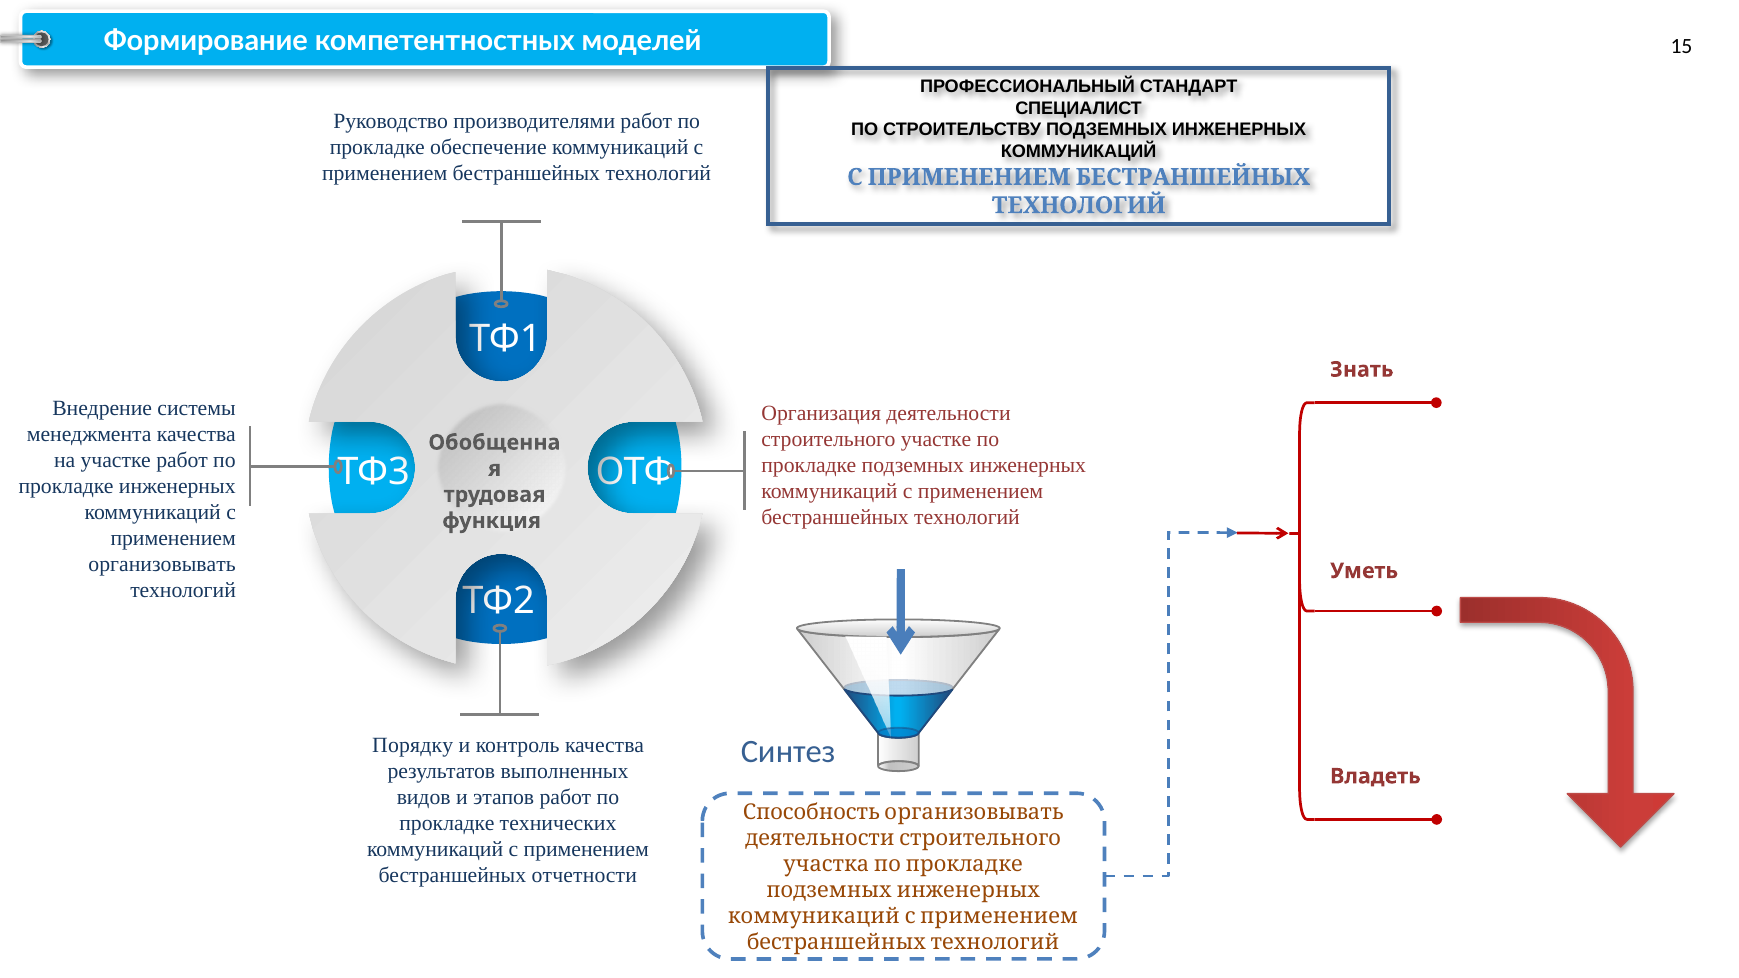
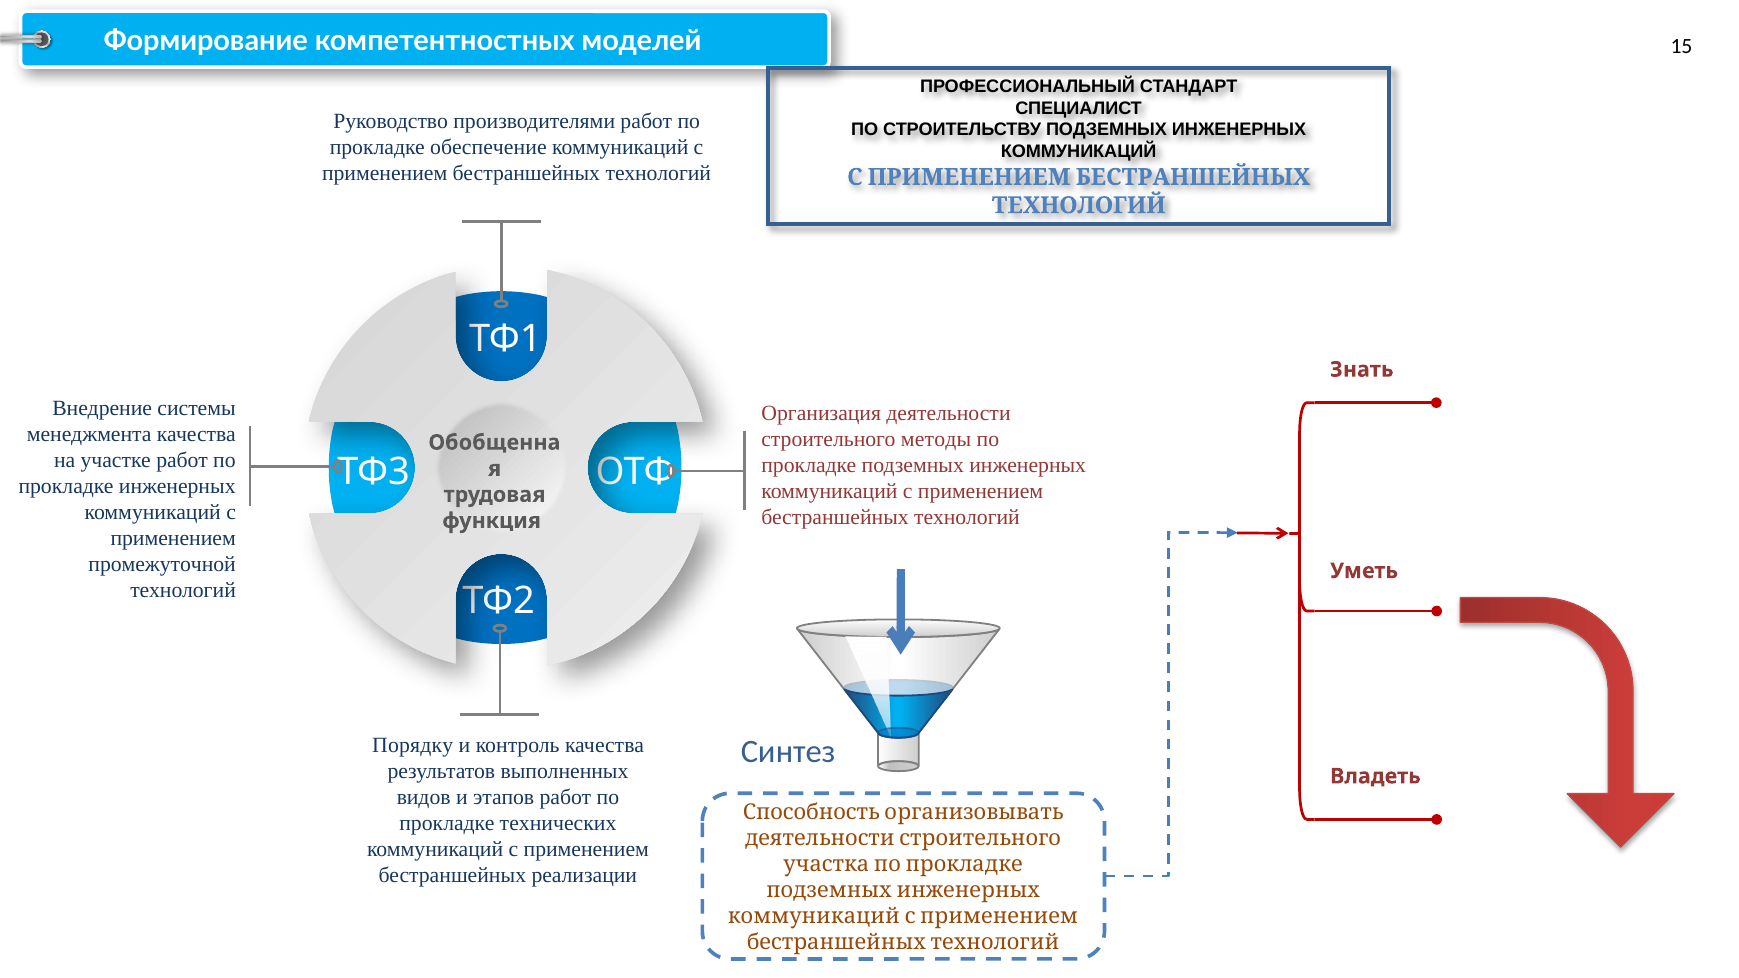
строительного участке: участке -> методы (936, 440)
организовывать: организовывать -> промежуточной (162, 565)
отчетности: отчетности -> реализации (584, 875)
